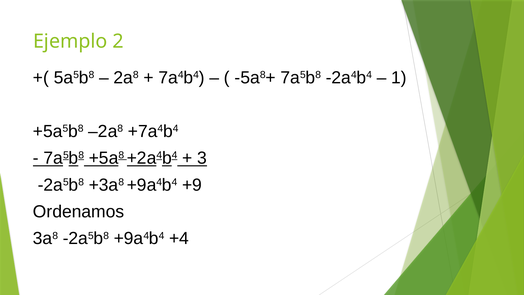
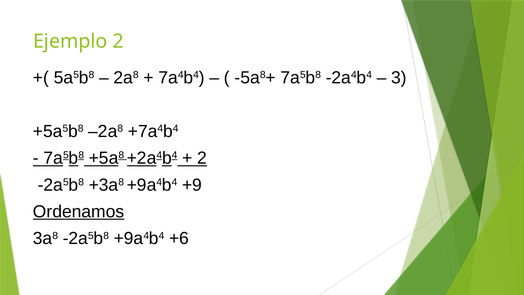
1: 1 -> 3 (399, 78)
3: 3 -> 2 (202, 158)
Ordenamos underline: none -> present (79, 212)
+4: +4 -> +6 (179, 238)
